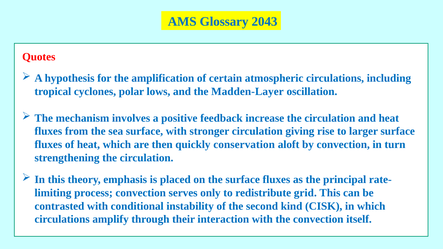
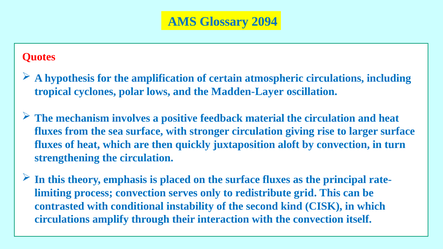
2043: 2043 -> 2094 (265, 21)
increase: increase -> material (265, 118)
conservation: conservation -> juxtaposition (244, 145)
